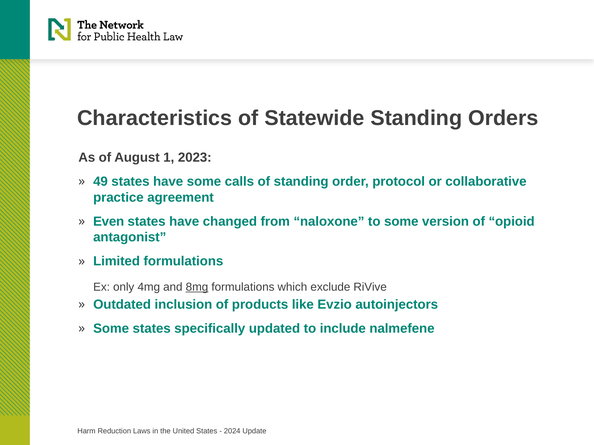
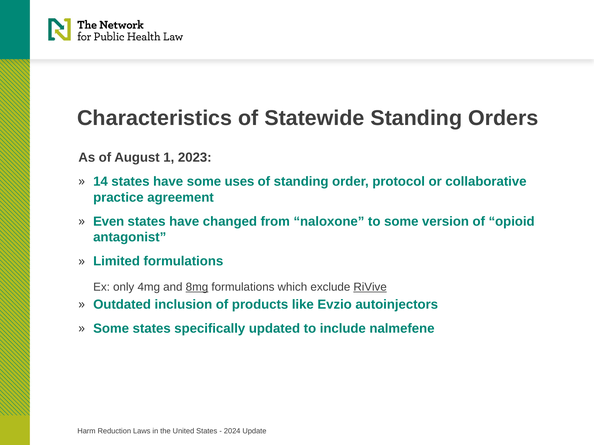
49: 49 -> 14 (101, 182)
calls: calls -> uses (239, 182)
RiVive underline: none -> present (370, 287)
